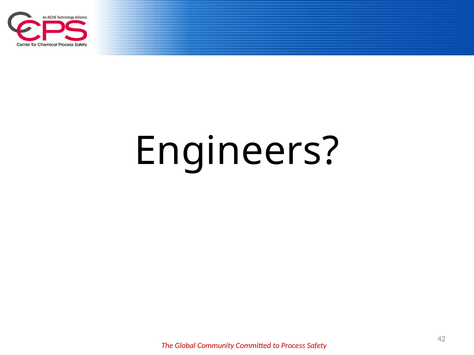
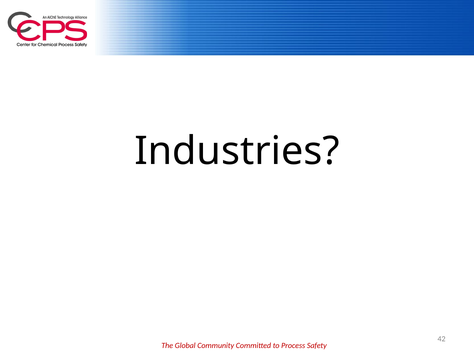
Engineers: Engineers -> Industries (237, 151)
